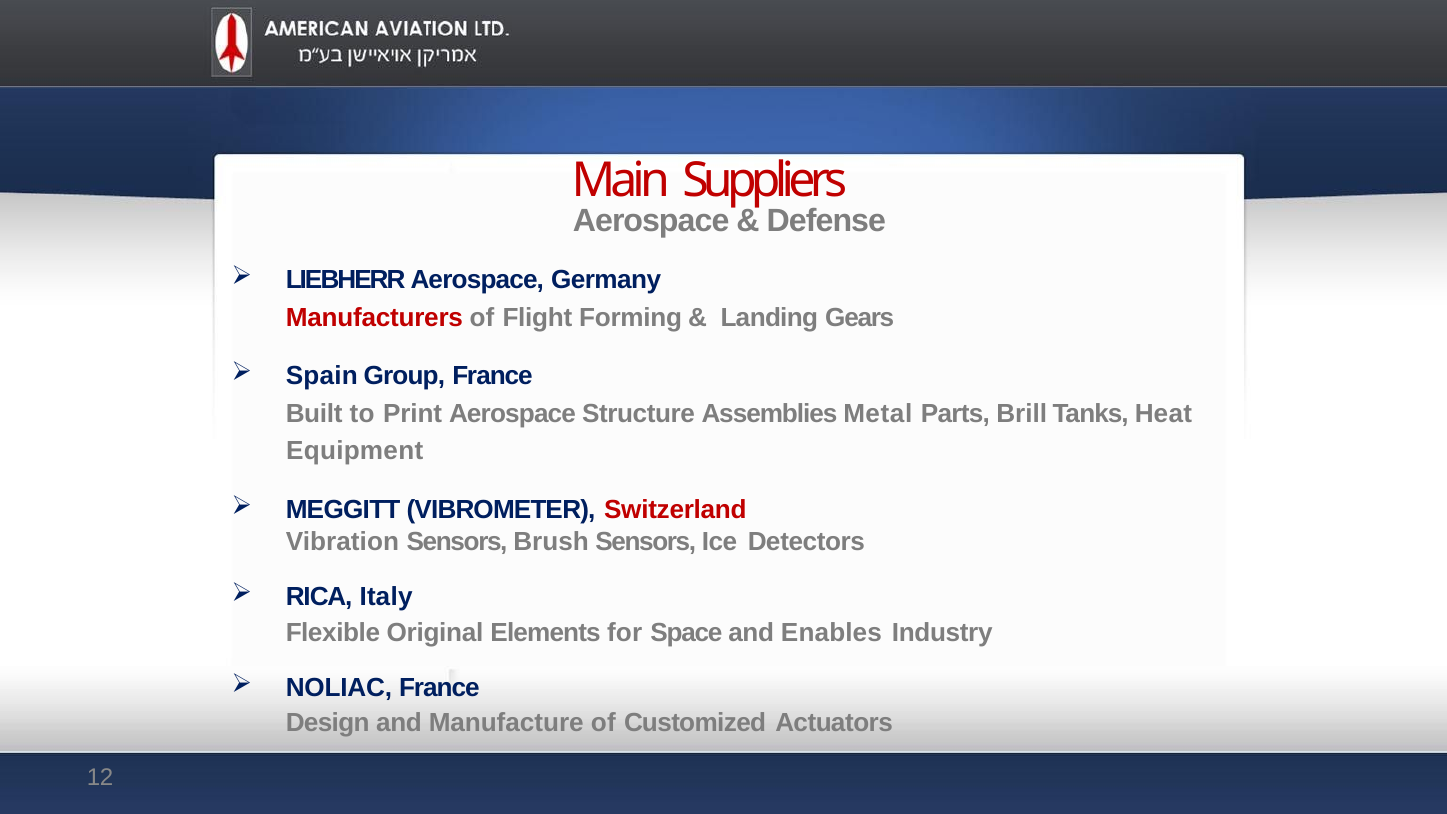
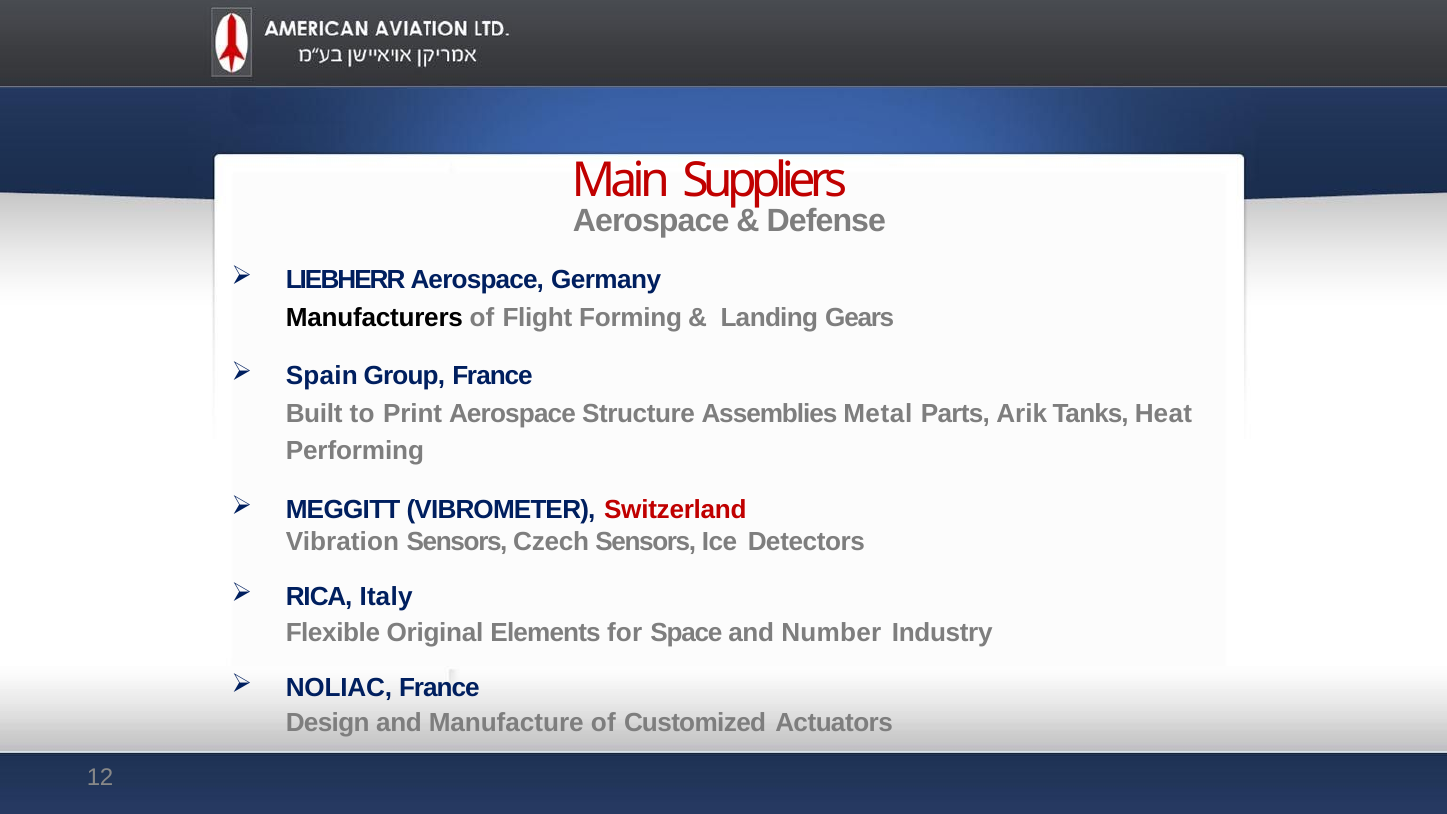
Manufacturers colour: red -> black (374, 318)
Brill: Brill -> Arik (1022, 414)
Equipment: Equipment -> Performing (355, 451)
Brush: Brush -> Czech (551, 542)
Enables: Enables -> Number (831, 633)
